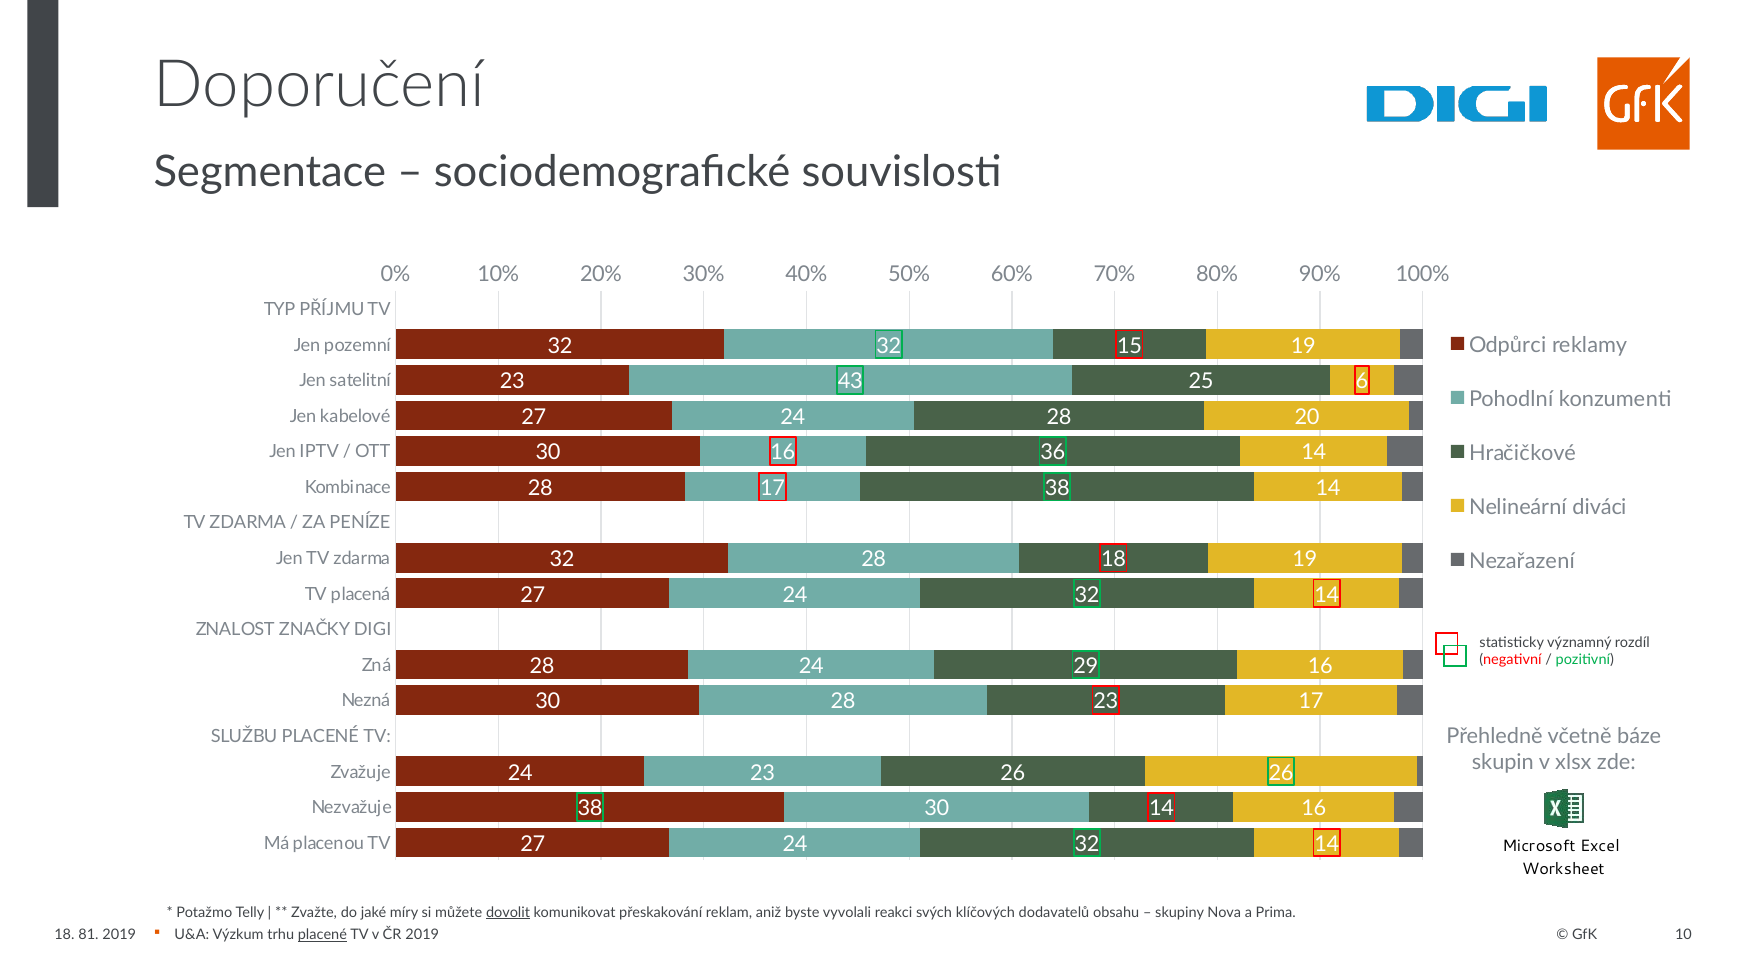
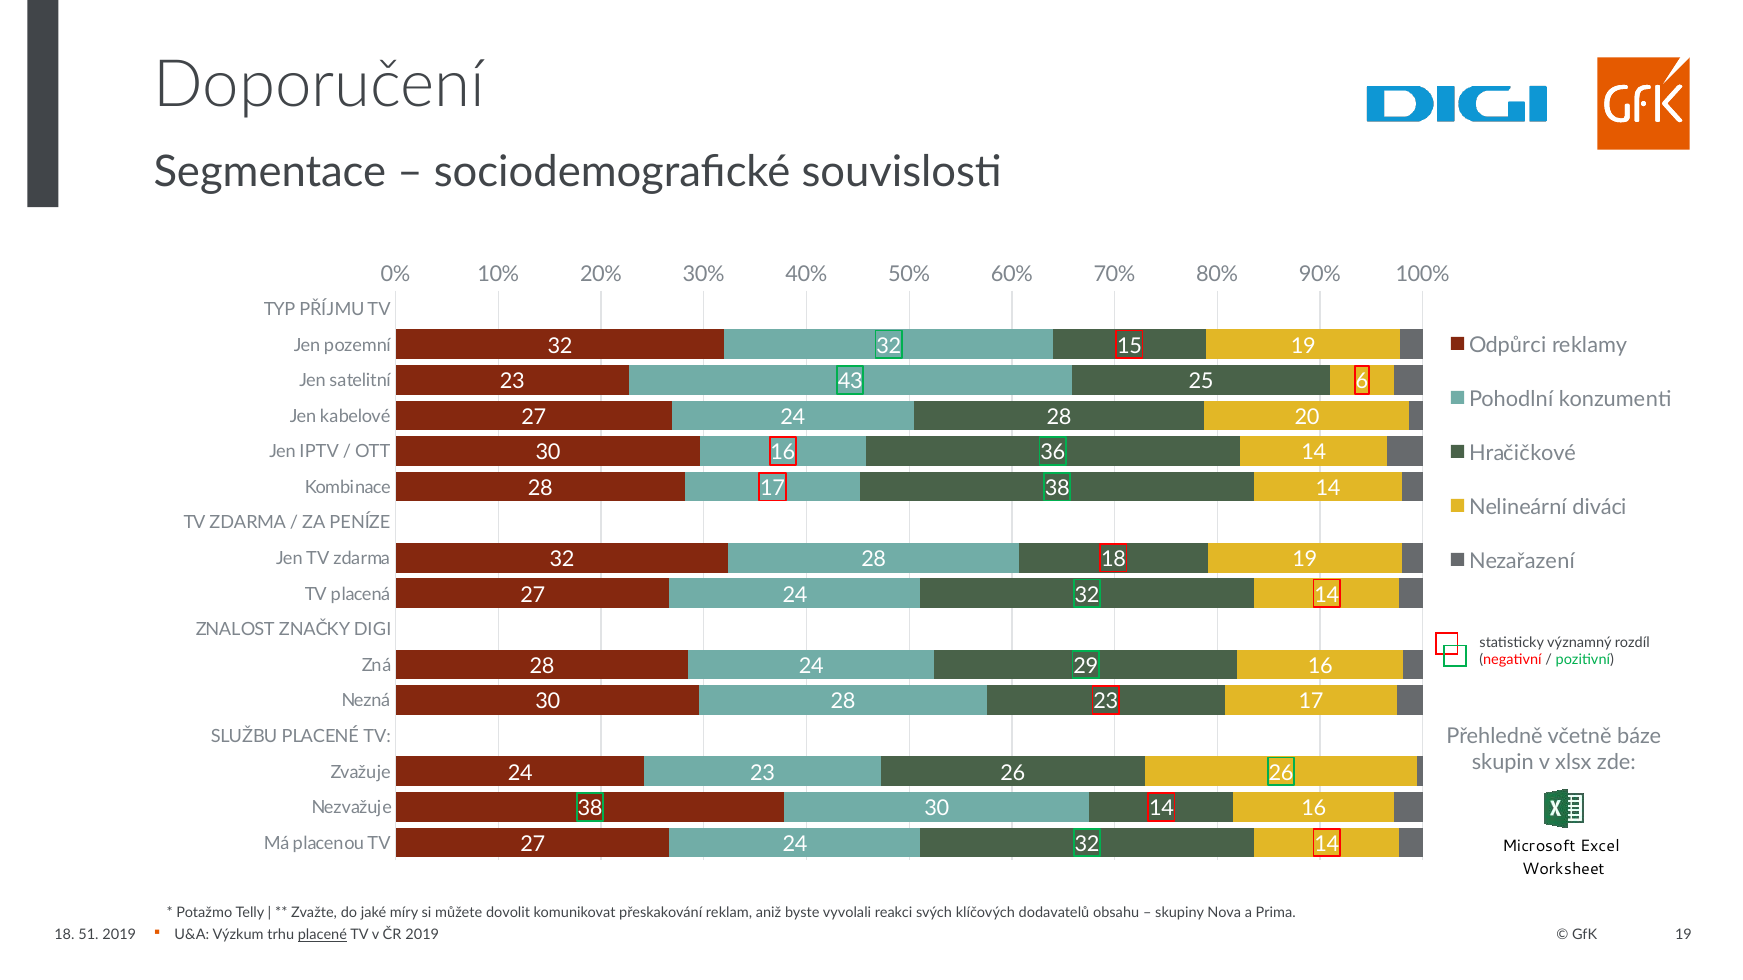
dovolit underline: present -> none (508, 913)
2019 10: 10 -> 19 (1683, 935)
81: 81 -> 51 (89, 935)
